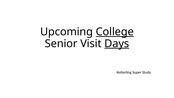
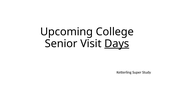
College underline: present -> none (115, 32)
